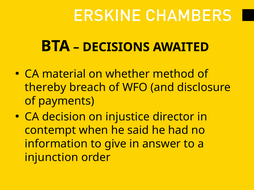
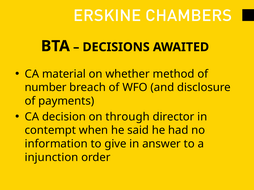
thereby: thereby -> number (46, 88)
injustice: injustice -> through (128, 117)
